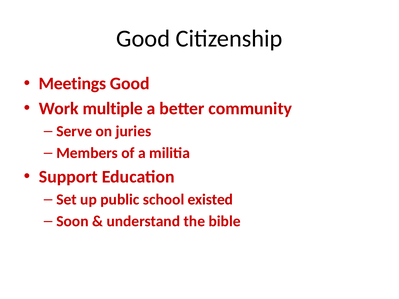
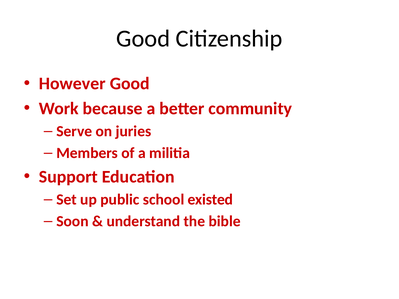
Meetings: Meetings -> However (72, 84)
multiple: multiple -> because (113, 109)
